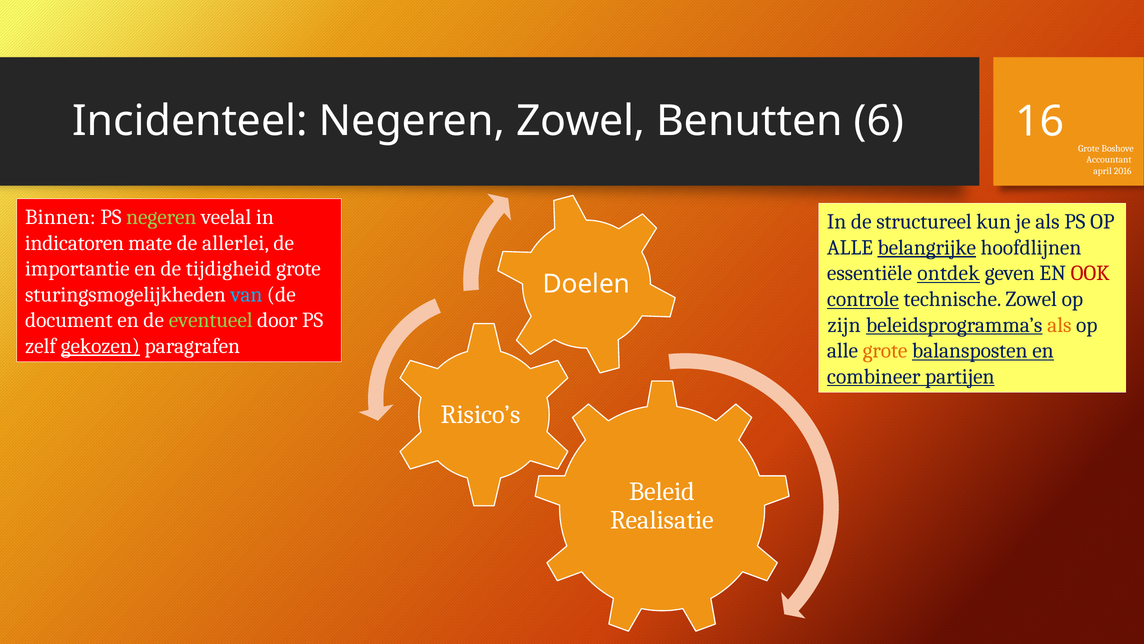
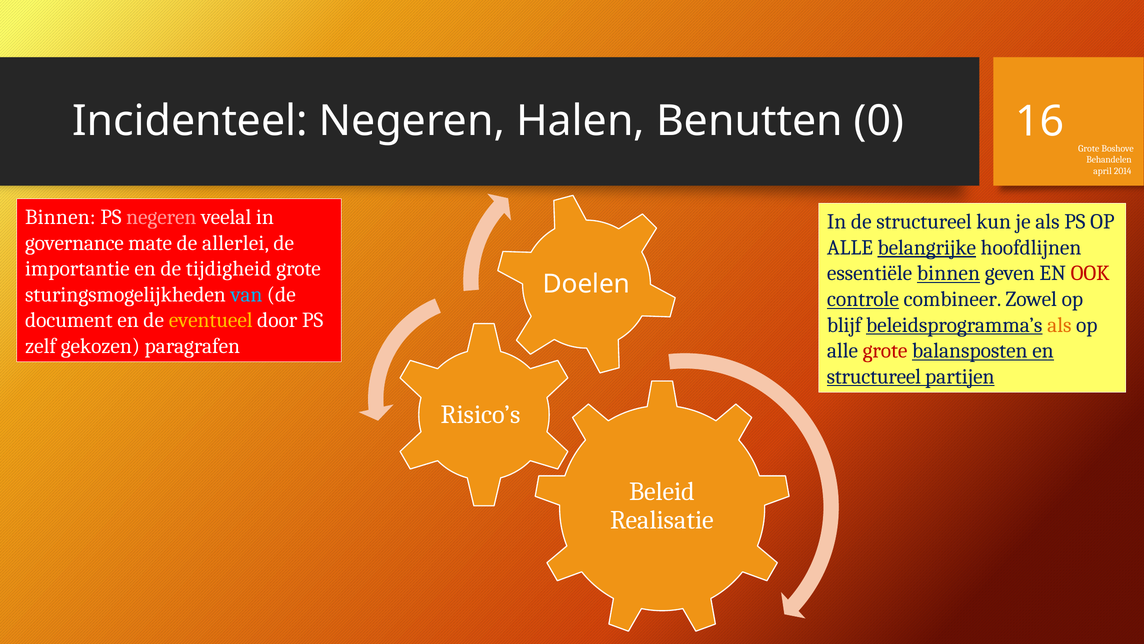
Negeren Zowel: Zowel -> Halen (581, 121)
6: 6 -> 0 (879, 121)
Accountant: Accountant -> Behandelen (1109, 160)
2016: 2016 -> 2014 (1123, 171)
negeren colour: light green -> pink (161, 217)
indicatoren: indicatoren -> governance (74, 243)
essentiële ontdek: ontdek -> binnen (948, 273)
technische: technische -> combineer (952, 299)
eventueel colour: light green -> yellow (211, 320)
zijn: zijn -> blijf (844, 325)
gekozen underline: present -> none (100, 346)
grote colour: orange -> red (885, 350)
combineer: combineer -> structureel (874, 376)
